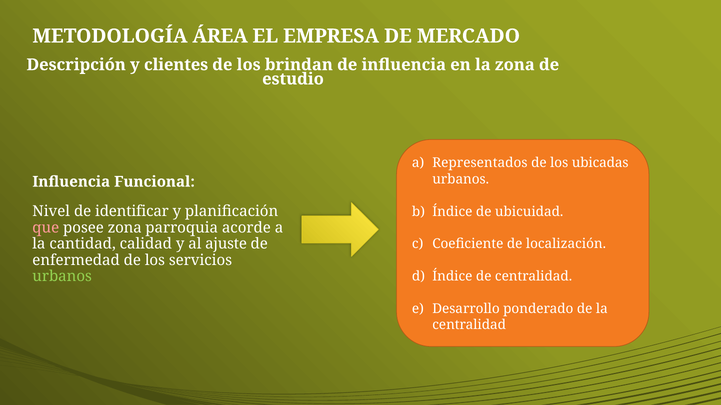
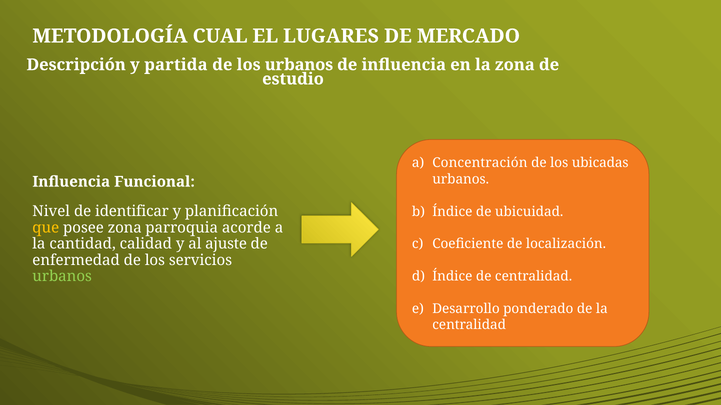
ÁREA: ÁREA -> CUAL (220, 36)
EMPRESA: EMPRESA -> LUGARES (331, 36)
clientes: clientes -> partida (176, 65)
los brindan: brindan -> urbanos (299, 65)
Representados: Representados -> Concentración (480, 163)
que colour: pink -> yellow (46, 228)
